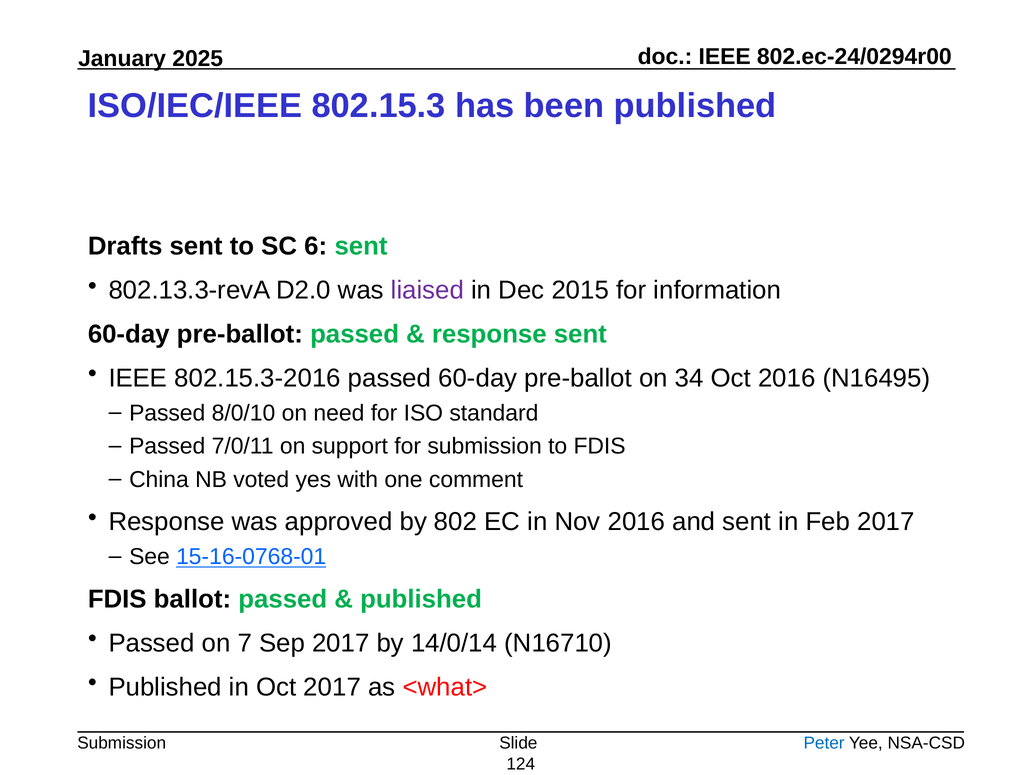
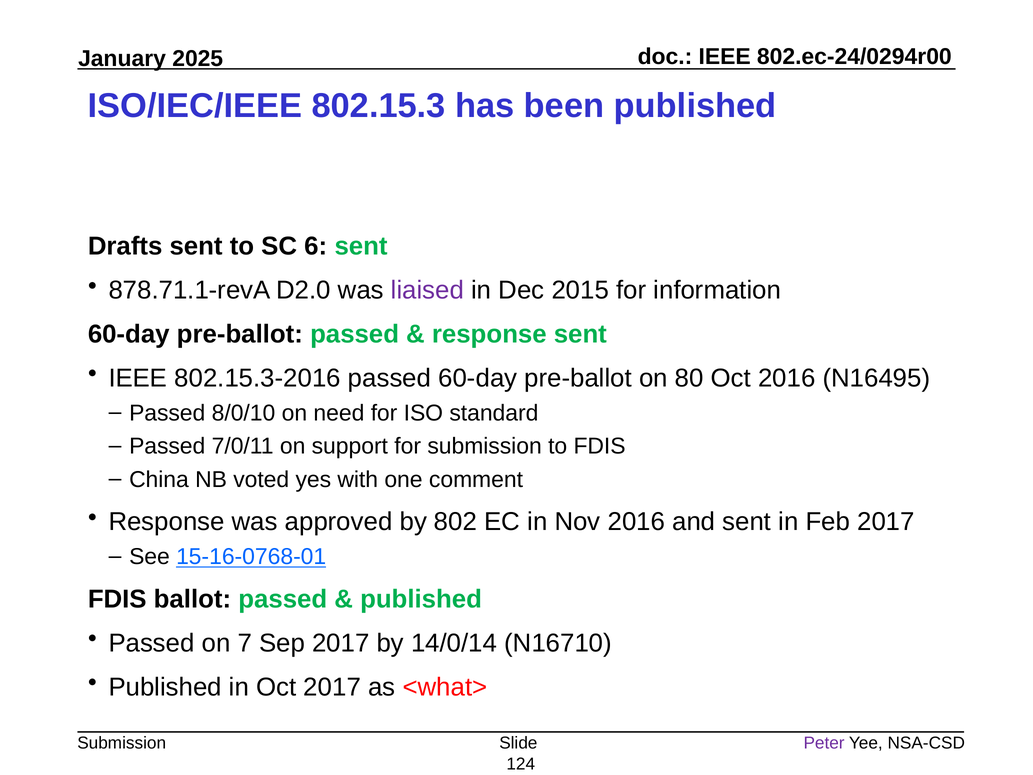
802.13.3-revA: 802.13.3-revA -> 878.71.1-revA (190, 290)
34: 34 -> 80 (689, 378)
Peter colour: blue -> purple (824, 743)
